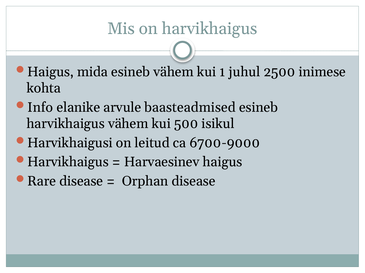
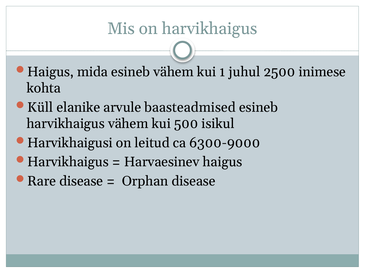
Info: Info -> Küll (40, 108)
6700-9000: 6700-9000 -> 6300-9000 (225, 143)
